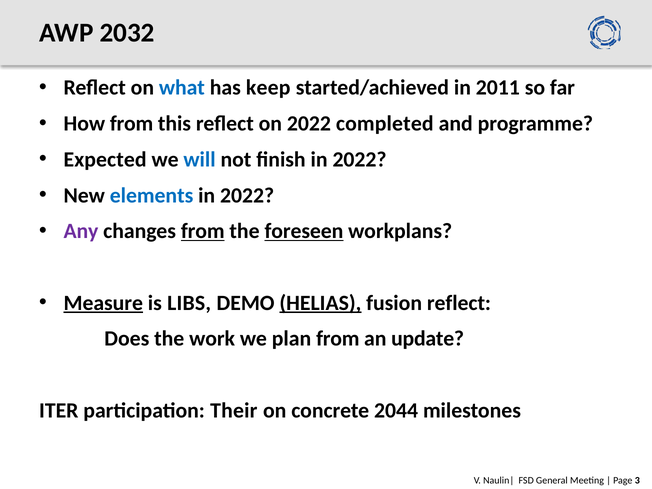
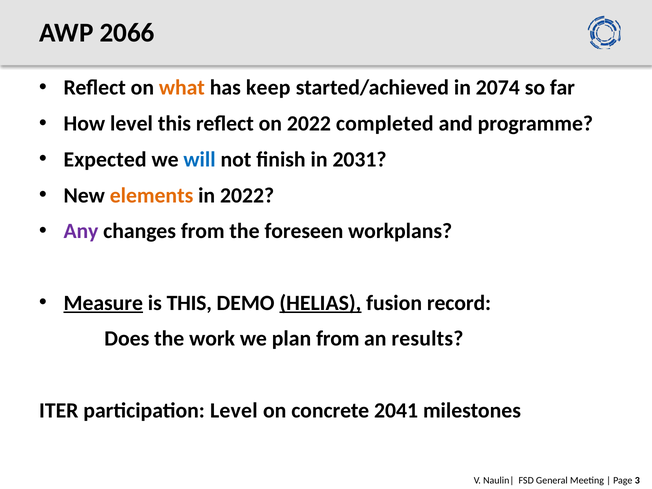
2032: 2032 -> 2066 (127, 33)
what colour: blue -> orange (182, 88)
2011: 2011 -> 2074 (498, 88)
How from: from -> level (131, 124)
finish in 2022: 2022 -> 2031 (360, 159)
elements colour: blue -> orange (152, 195)
from underline: present -> none (203, 231)
foreseen underline: present -> none (304, 231)
is LIBS: LIBS -> THIS (189, 303)
fusion reflect: reflect -> record (459, 303)
update: update -> results (427, 339)
participation Their: Their -> Level (234, 410)
2044: 2044 -> 2041 (396, 410)
